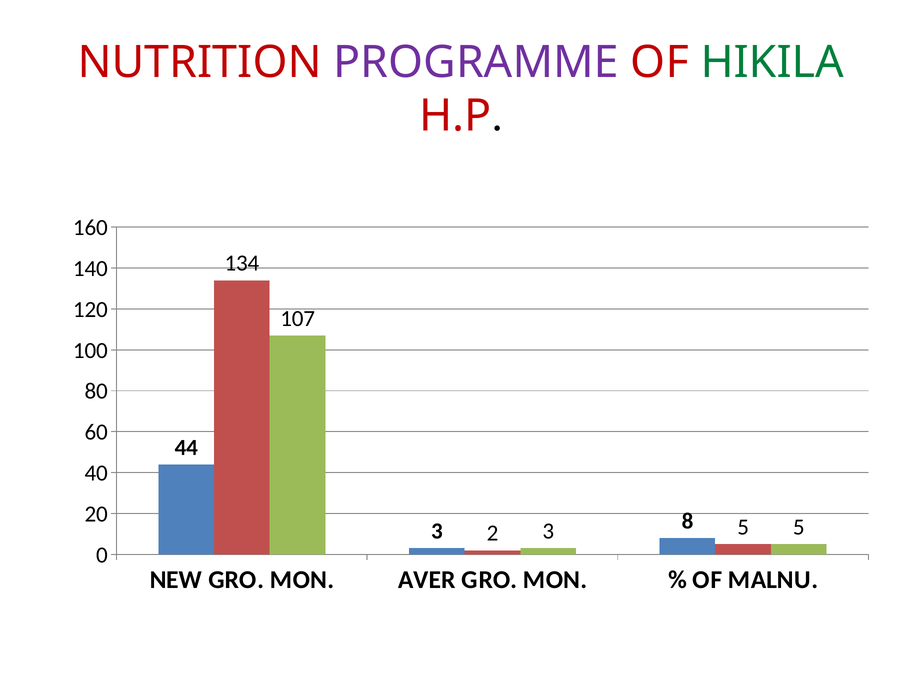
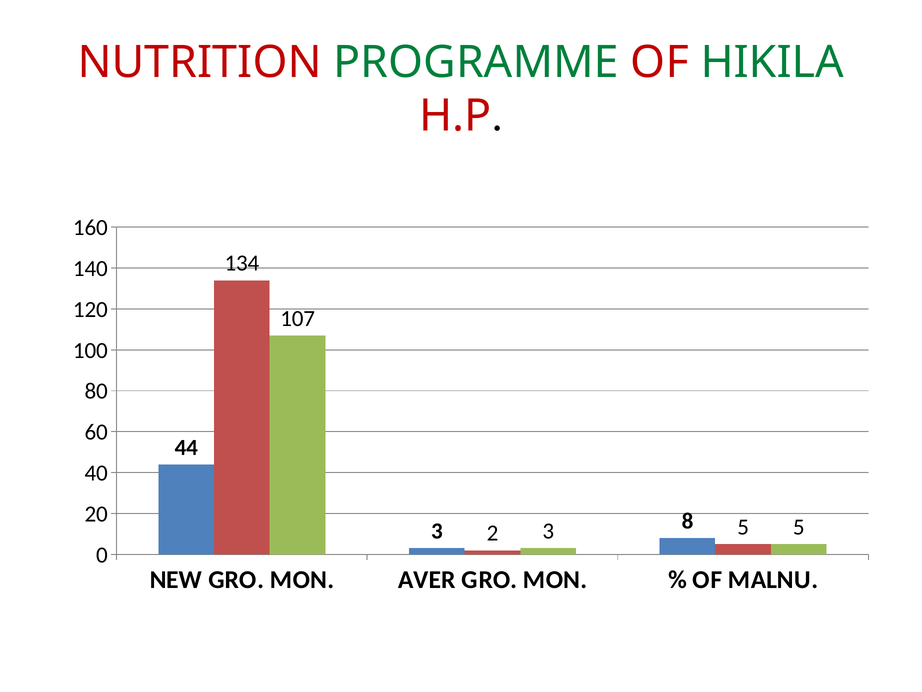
PROGRAMME colour: purple -> green (476, 62)
